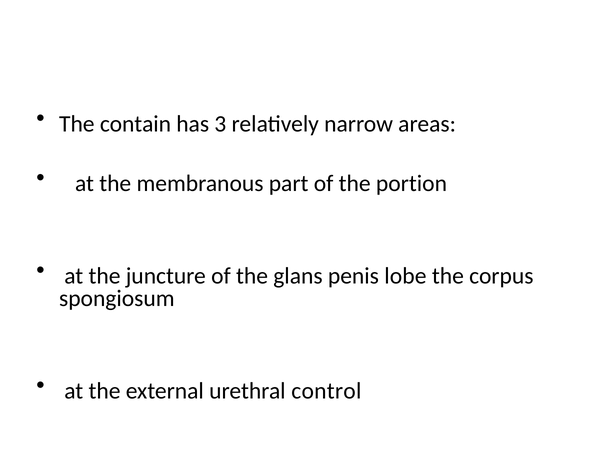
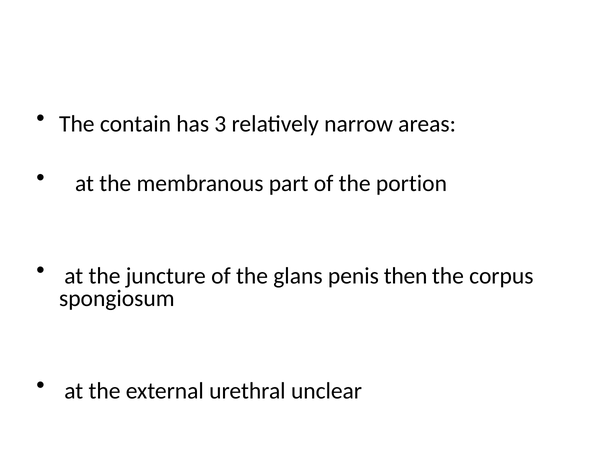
lobe: lobe -> then (406, 276)
control: control -> unclear (327, 390)
